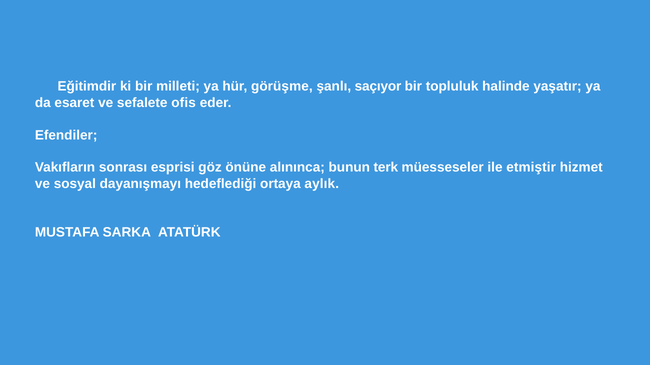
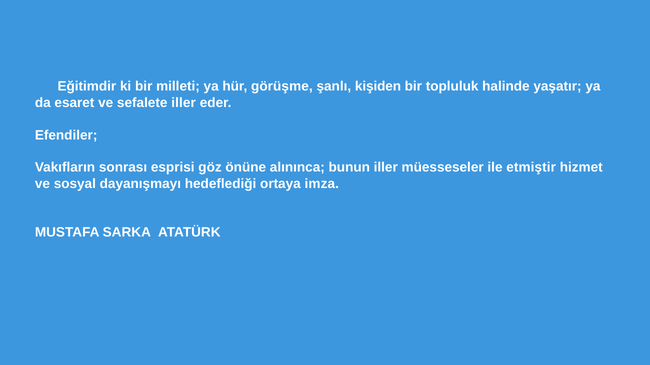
saçıyor: saçıyor -> kişiden (378, 87)
sefalete ofis: ofis -> iller (184, 103)
bunun terk: terk -> iller (386, 168)
aylık: aylık -> imza (322, 184)
